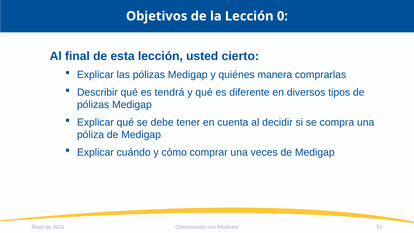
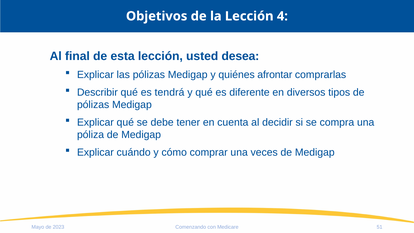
0: 0 -> 4 (282, 16)
cierto: cierto -> desea (240, 56)
manera: manera -> afrontar (275, 75)
